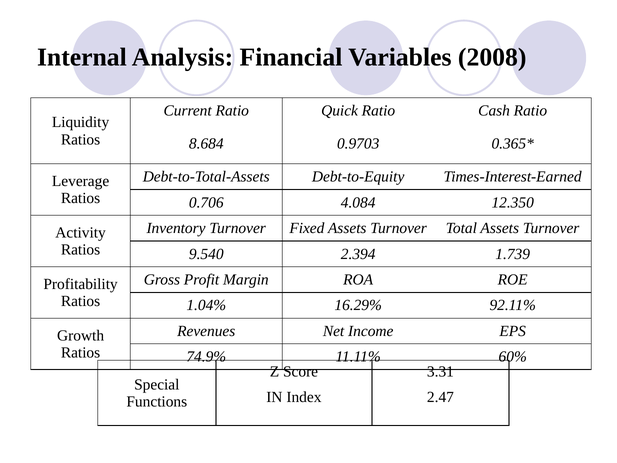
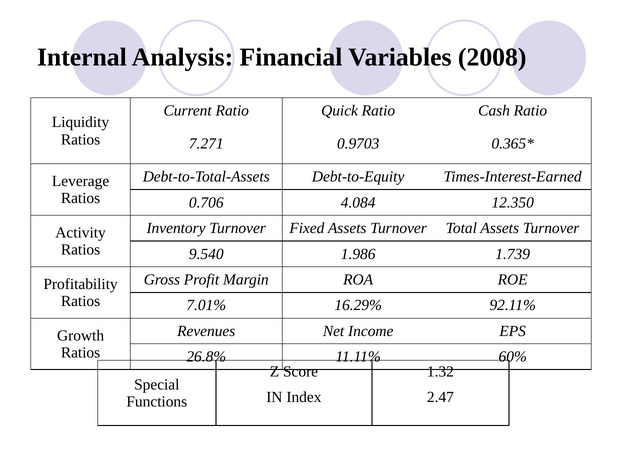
8.684: 8.684 -> 7.271 (206, 144)
2.394: 2.394 -> 1.986 (358, 254)
1.04%: 1.04% -> 7.01% (206, 305)
74.9%: 74.9% -> 26.8% (206, 357)
3.31: 3.31 -> 1.32 (440, 372)
